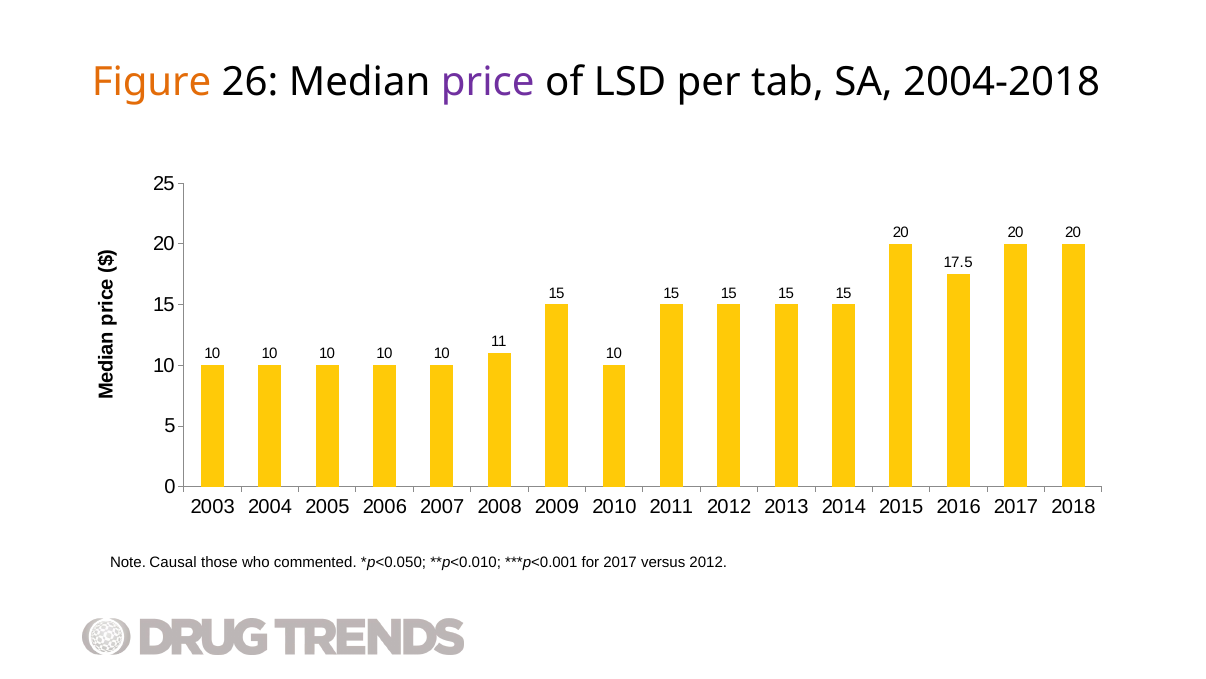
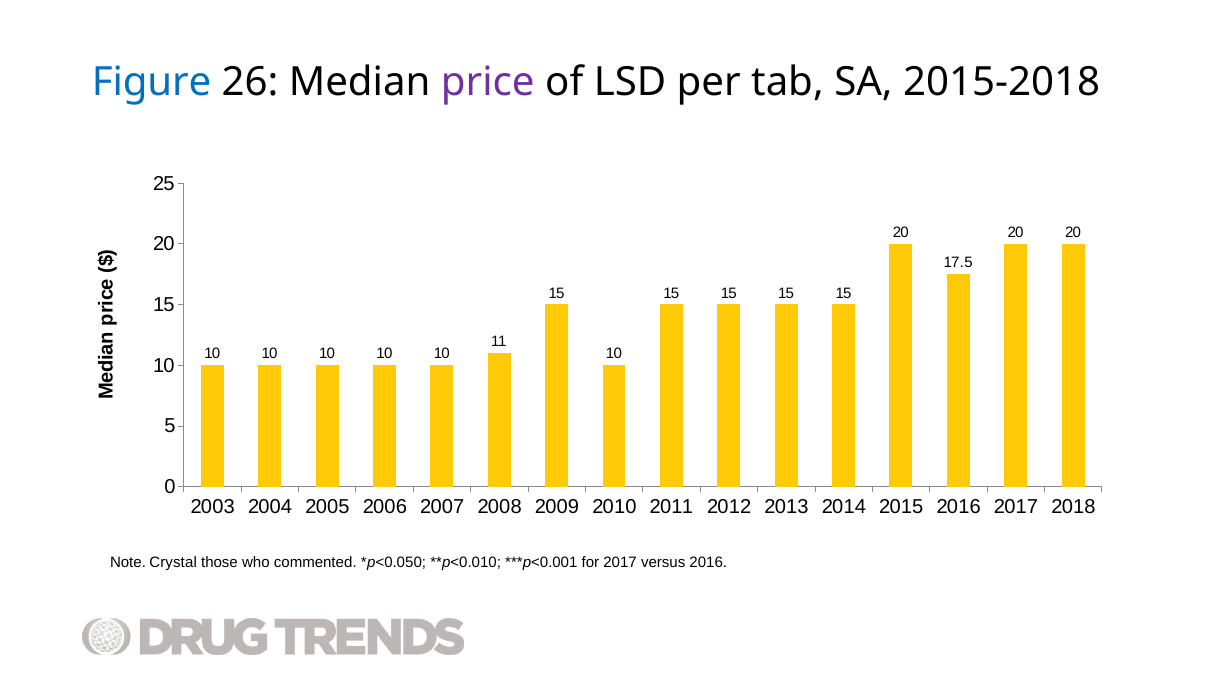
Figure colour: orange -> blue (152, 83)
2004-2018: 2004-2018 -> 2015-2018 (1002, 83)
Causal: Causal -> Crystal (173, 562)
versus 2012: 2012 -> 2016 (708, 562)
